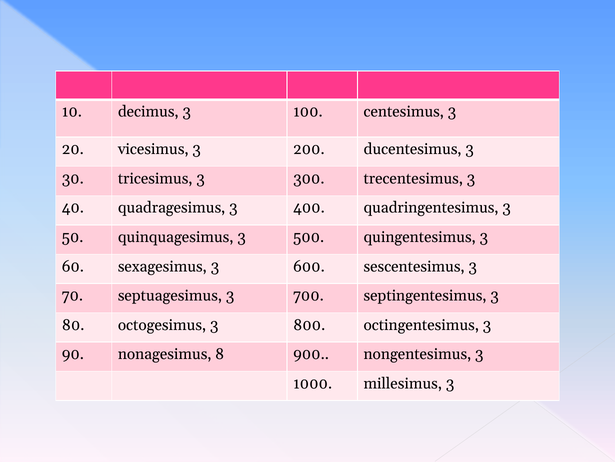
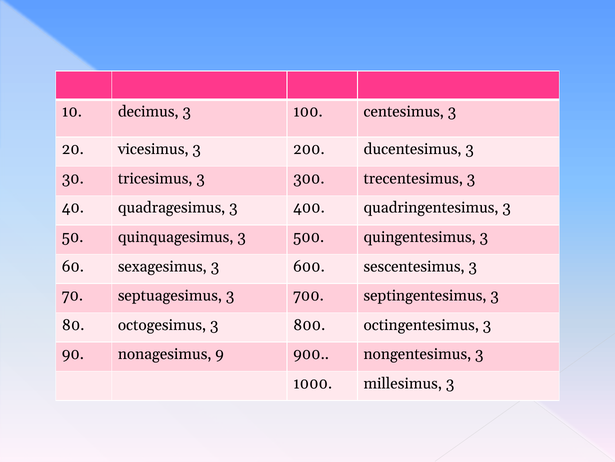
8: 8 -> 9 (220, 354)
